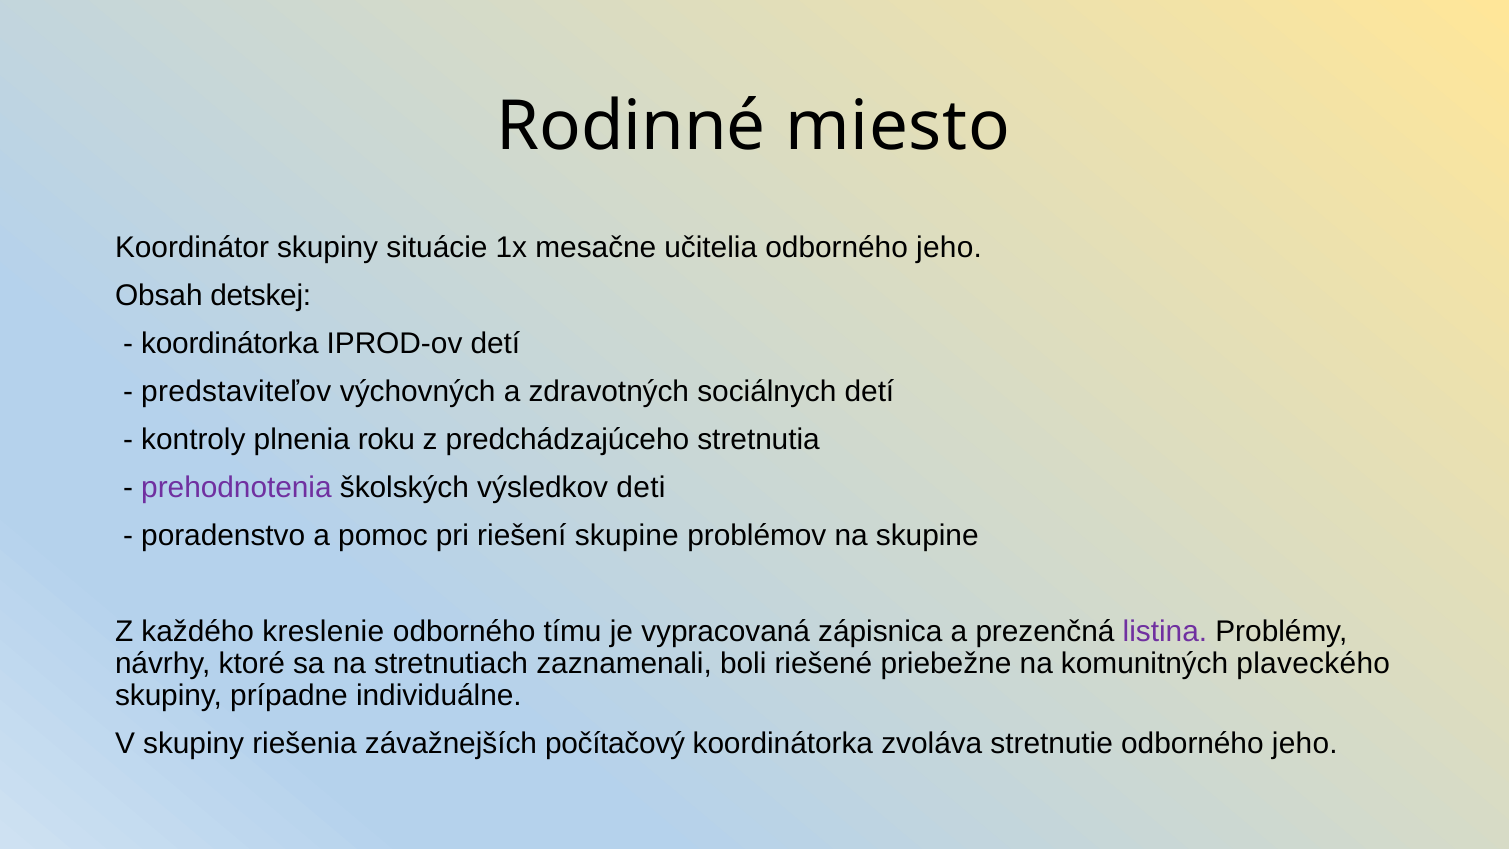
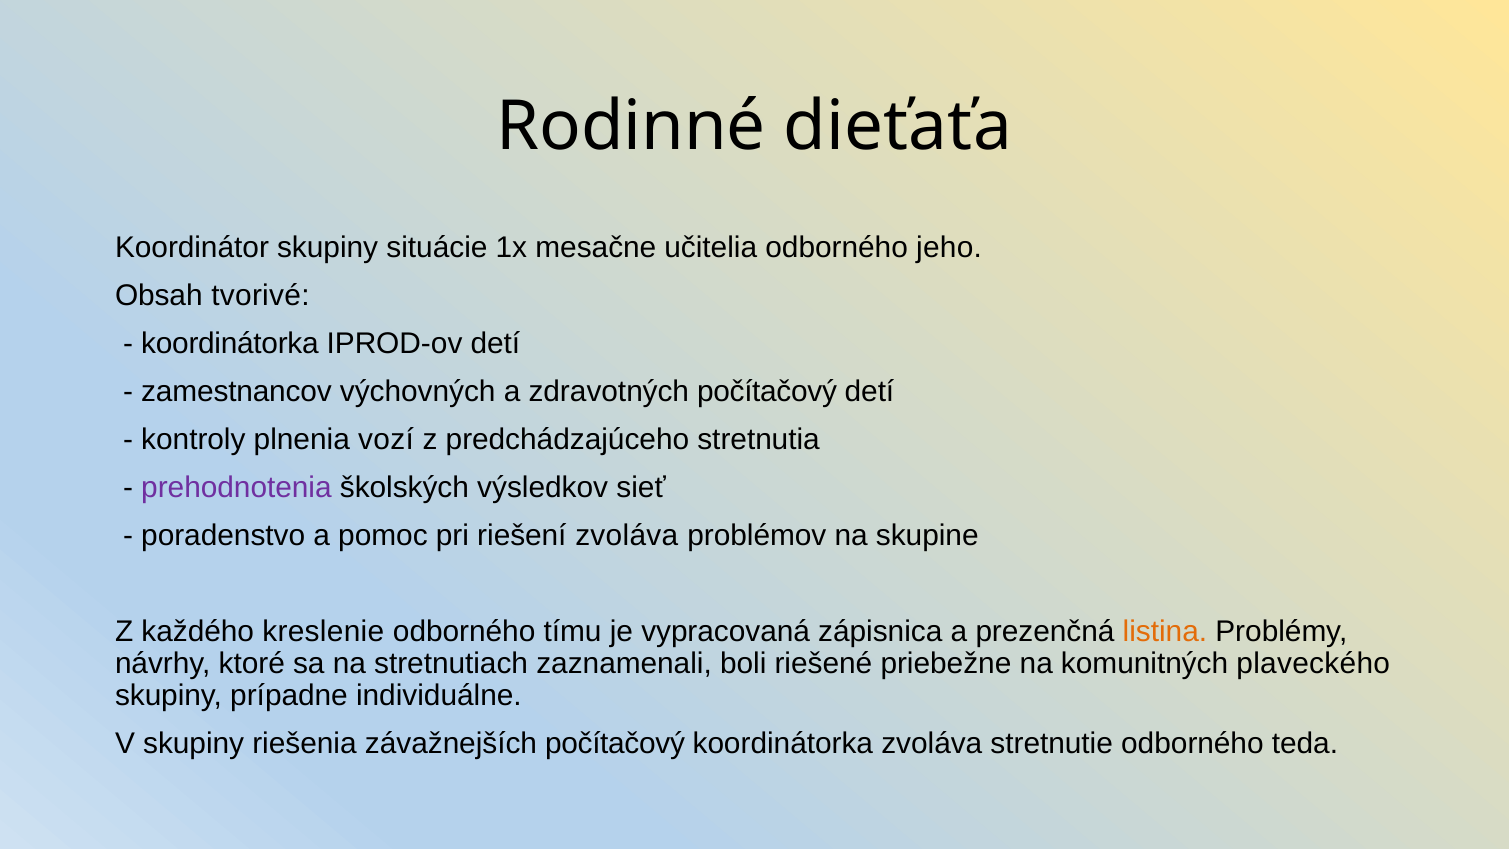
miesto: miesto -> dieťaťa (898, 127)
detskej: detskej -> tvorivé (260, 296)
predstaviteľov: predstaviteľov -> zamestnancov (236, 392)
zdravotných sociálnych: sociálnych -> počítačový (767, 392)
roku: roku -> vozí (386, 440)
deti: deti -> sieť (641, 487)
riešení skupine: skupine -> zvoláva (627, 535)
listina colour: purple -> orange (1165, 631)
stretnutie odborného jeho: jeho -> teda (1305, 744)
